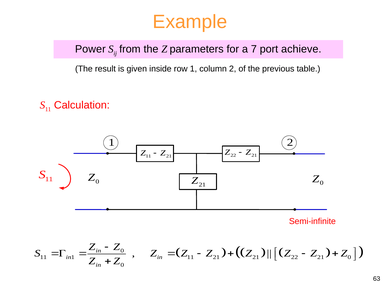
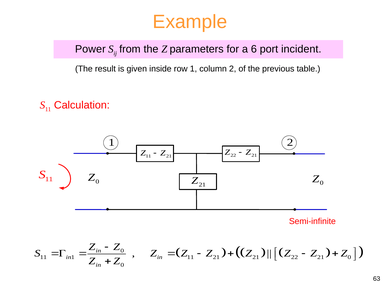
7: 7 -> 6 (254, 49)
achieve: achieve -> incident (301, 49)
